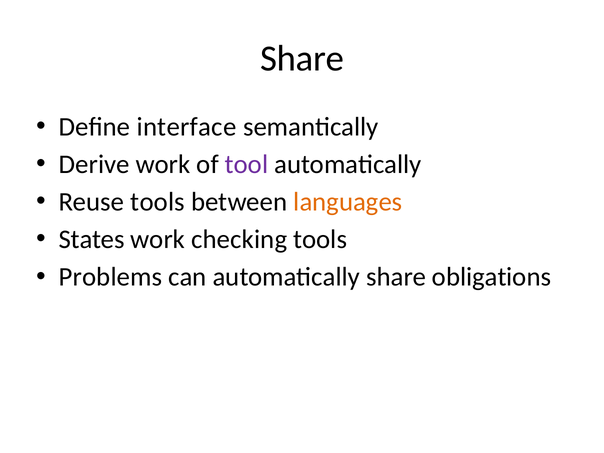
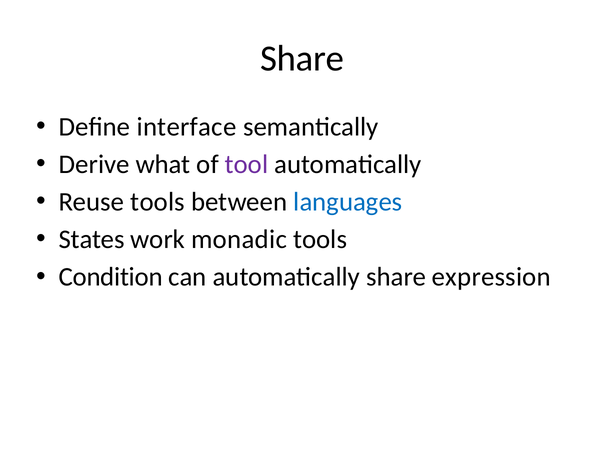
Derive work: work -> what (163, 164)
languages colour: orange -> blue (348, 202)
checking: checking -> monadic (239, 239)
Problems: Problems -> Condition (111, 277)
obligations: obligations -> expression (491, 277)
